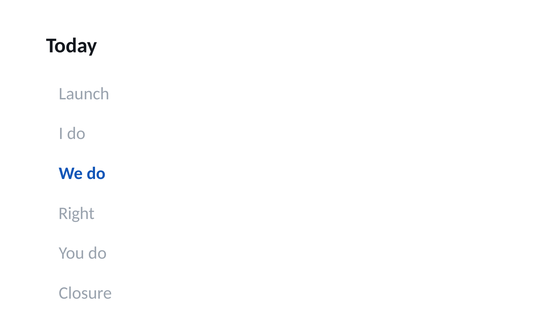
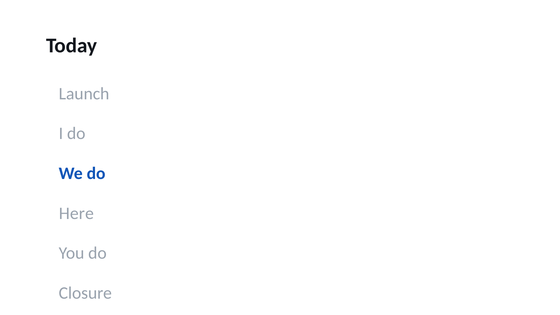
Right: Right -> Here (76, 213)
